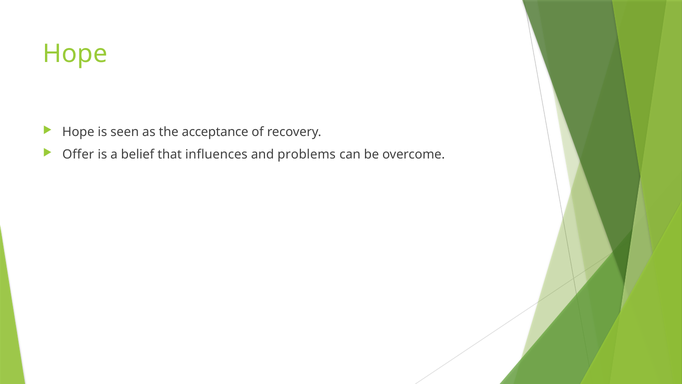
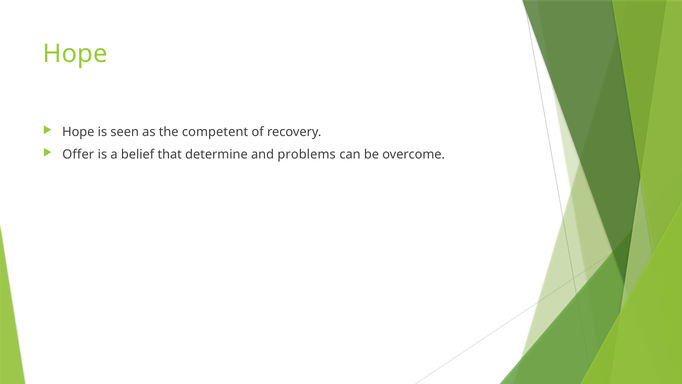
acceptance: acceptance -> competent (215, 132)
influences: influences -> determine (216, 154)
